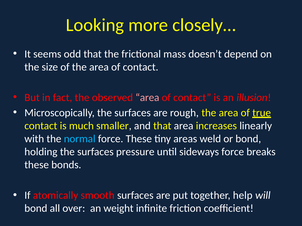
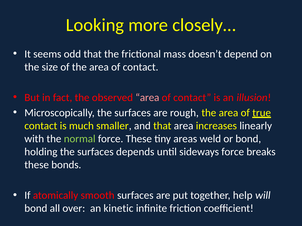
normal colour: light blue -> light green (80, 139)
pressure: pressure -> depends (135, 152)
weight: weight -> kinetic (118, 209)
